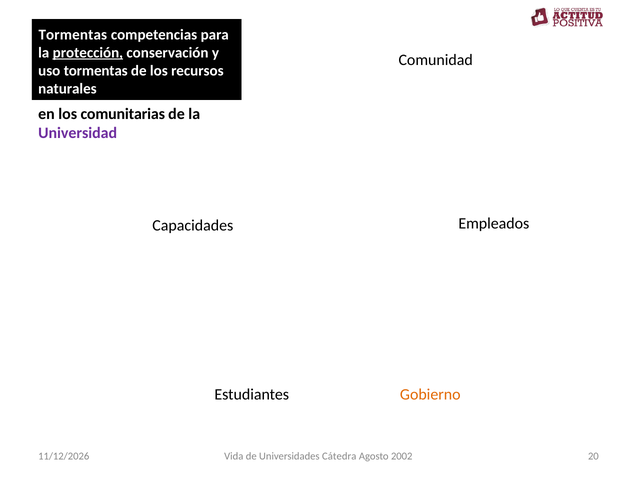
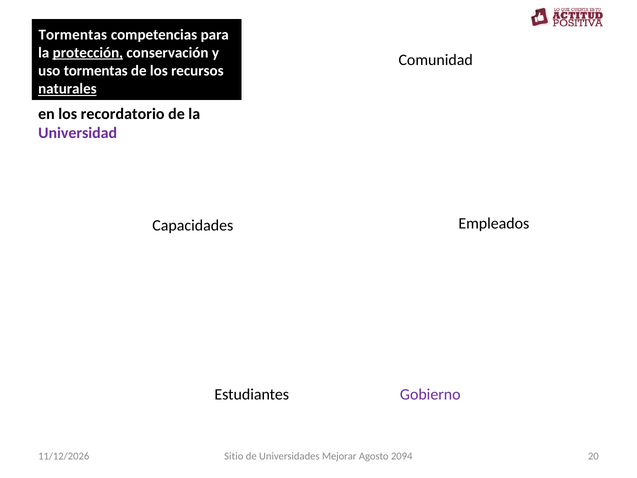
naturales underline: none -> present (67, 89)
comunitarias: comunitarias -> recordatorio (123, 114)
Gobierno colour: orange -> purple (430, 395)
Vida: Vida -> Sitio (234, 456)
Cátedra: Cátedra -> Mejorar (339, 456)
2002: 2002 -> 2094 (402, 456)
